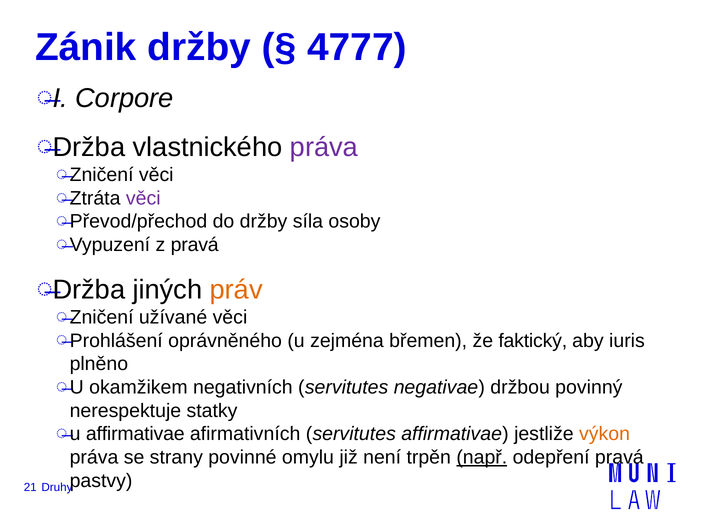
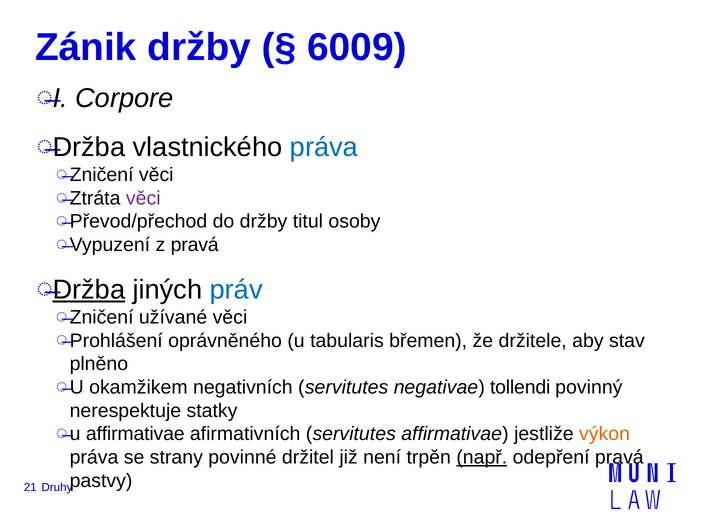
4777: 4777 -> 6009 (357, 48)
práva colour: purple -> blue (324, 148)
síla: síla -> titul (308, 222)
Držba underline: none -> present (89, 290)
práv colour: orange -> blue (236, 290)
zejména: zejména -> tabularis (347, 341)
faktický: faktický -> držitele (533, 341)
iuris: iuris -> stav (627, 341)
držbou: držbou -> tollendi (520, 388)
omylu: omylu -> držitel (308, 458)
